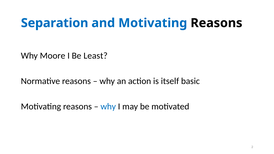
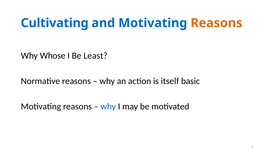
Separation: Separation -> Cultivating (55, 23)
Reasons colour: black -> orange (216, 23)
Moore: Moore -> Whose (53, 56)
